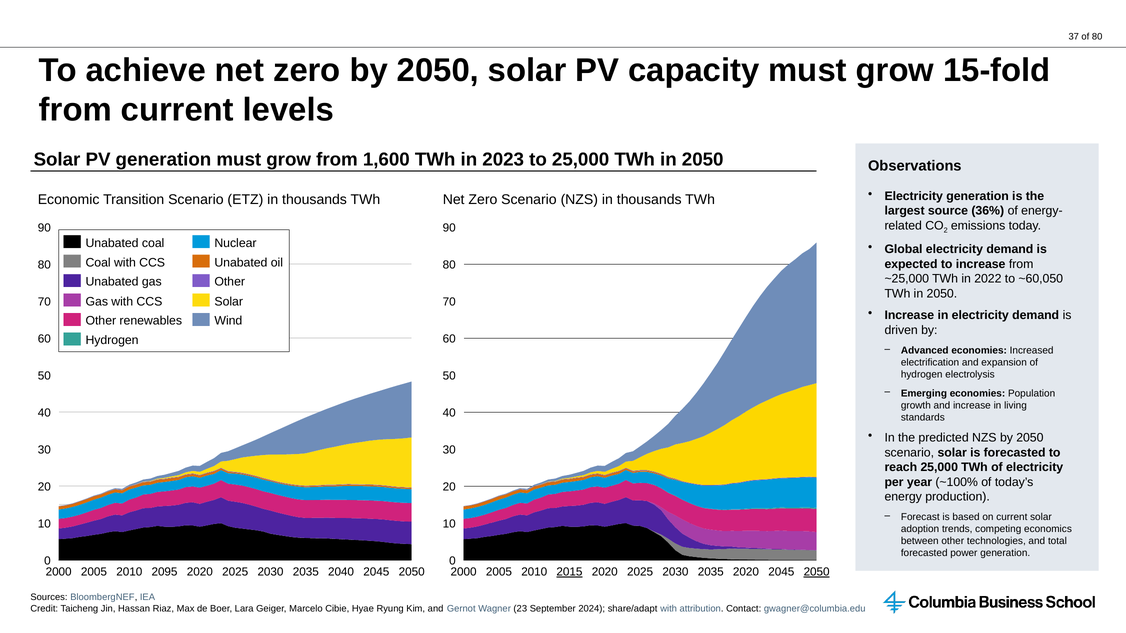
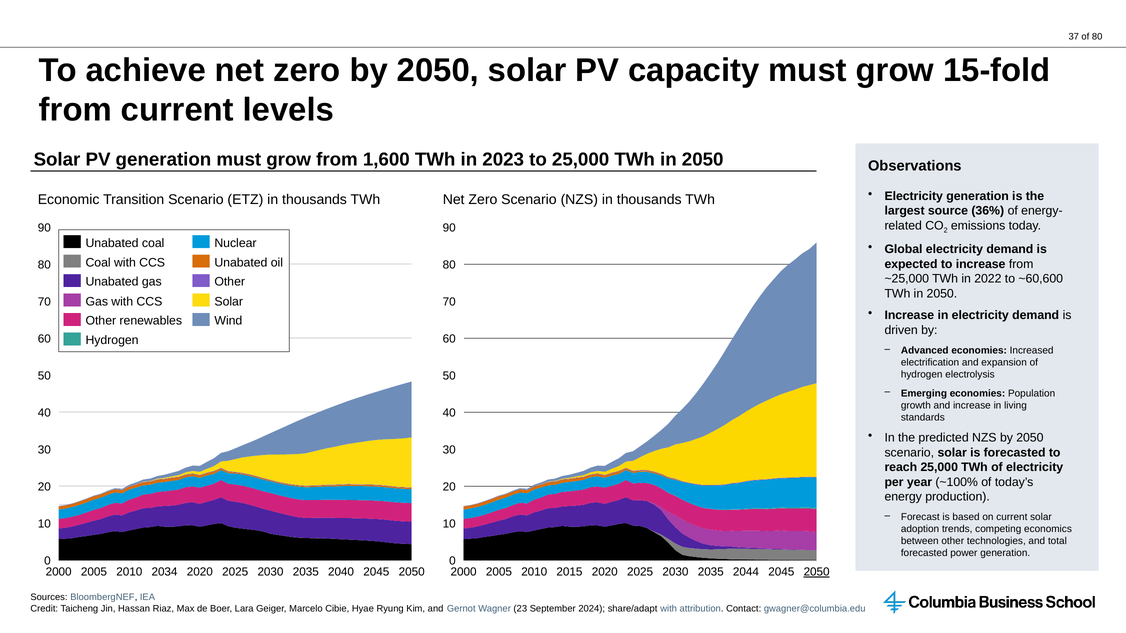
~60,050: ~60,050 -> ~60,600 (1041, 279)
2095: 2095 -> 2034 (165, 572)
2015 underline: present -> none (569, 572)
2035 2020: 2020 -> 2044 (746, 572)
